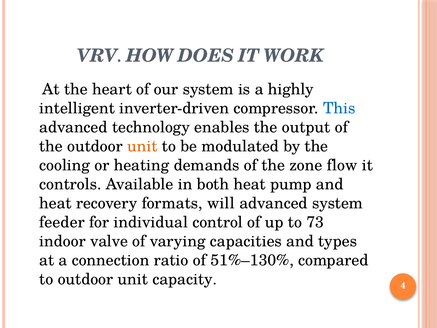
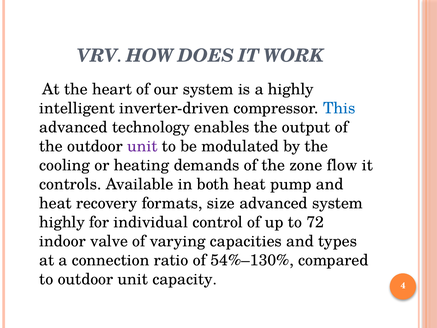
unit colour: orange -> purple (142, 146)
will: will -> size (221, 203)
feeder: feeder -> highly (62, 222)
73: 73 -> 72 (315, 222)
51%–130%: 51%–130% -> 54%–130% (252, 260)
